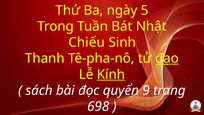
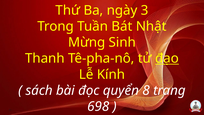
5: 5 -> 3 (145, 10)
Chiếu: Chiếu -> Mừng (87, 42)
Kính underline: present -> none (111, 74)
9: 9 -> 8 (146, 90)
